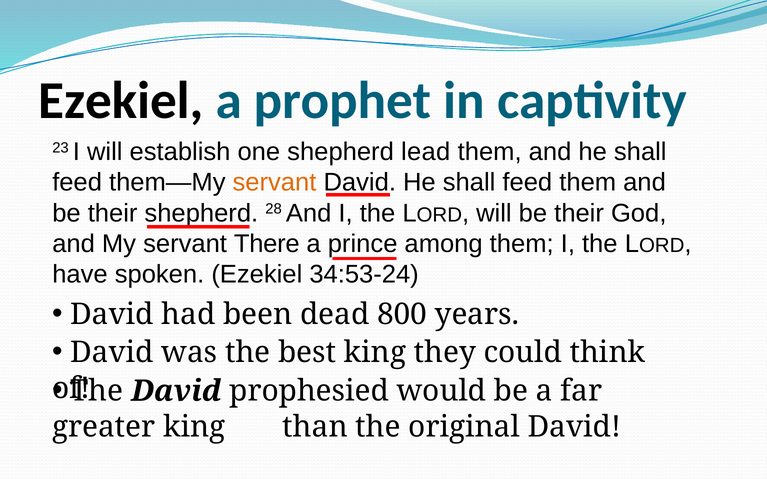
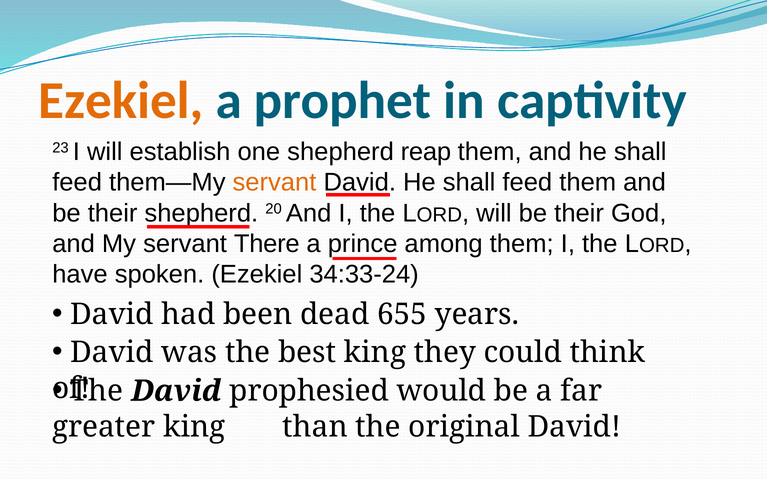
Ezekiel colour: black -> orange (121, 101)
lead: lead -> reap (426, 152)
28: 28 -> 20 (274, 209)
34:53-24: 34:53-24 -> 34:33-24 (364, 275)
800: 800 -> 655 (402, 315)
